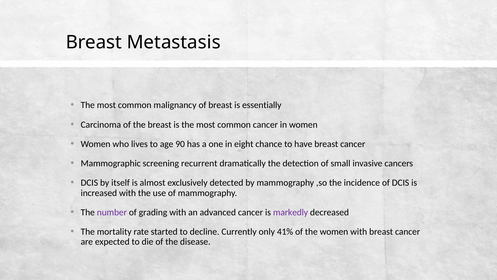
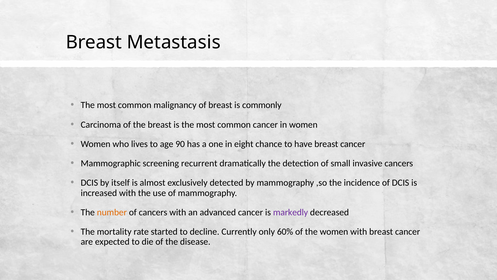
essentially: essentially -> commonly (262, 105)
number colour: purple -> orange (112, 212)
of grading: grading -> cancers (153, 212)
41%: 41% -> 60% (285, 231)
